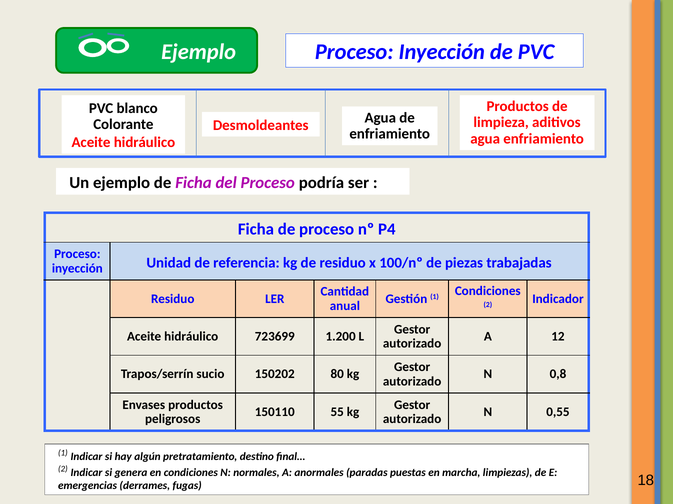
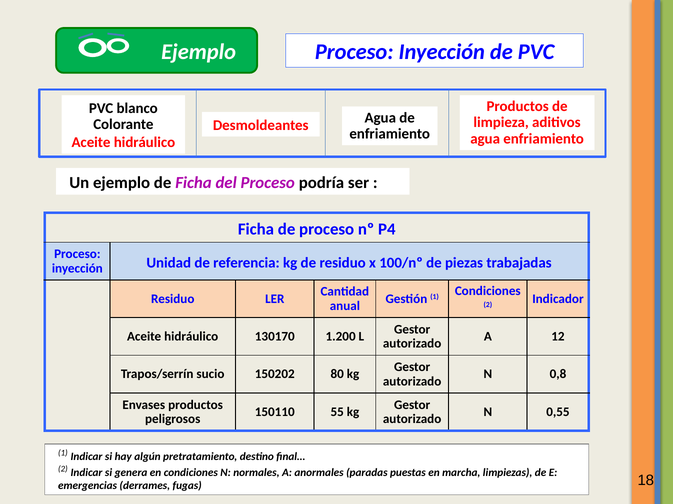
723699: 723699 -> 130170 (275, 337)
